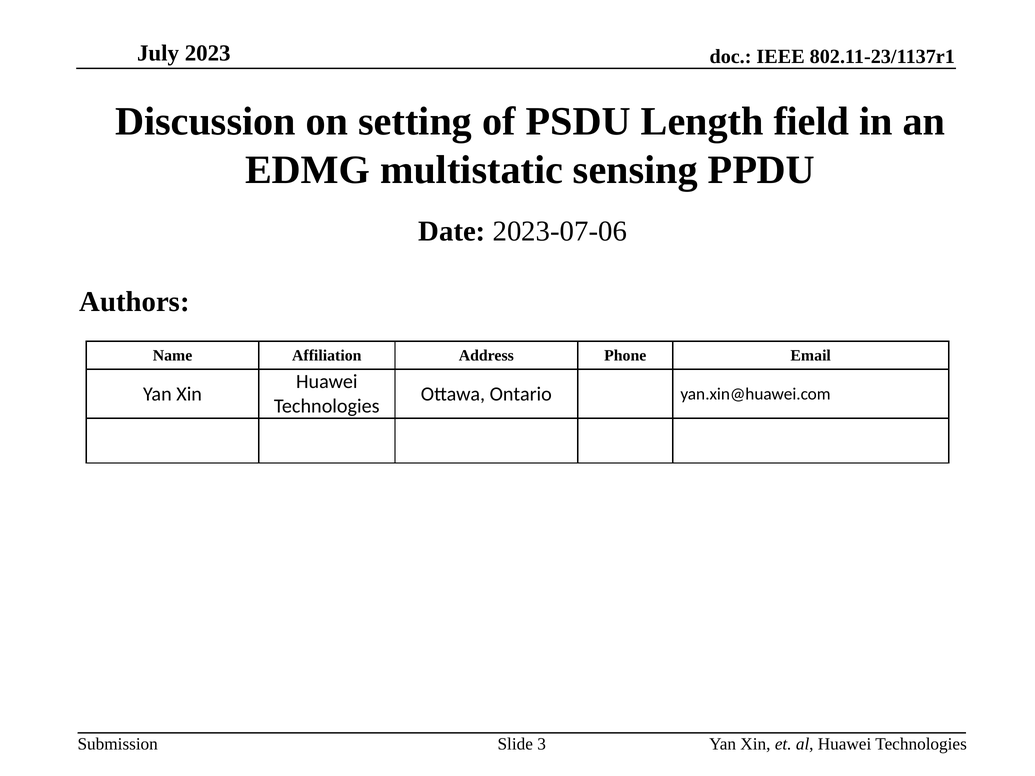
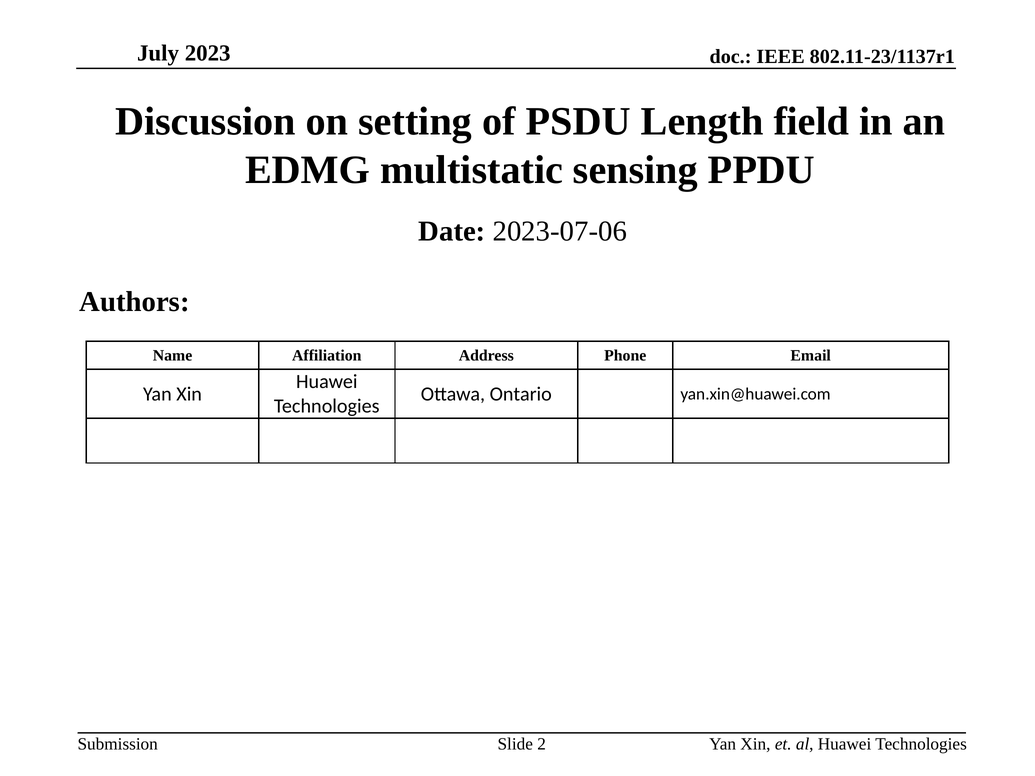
3: 3 -> 2 (542, 744)
